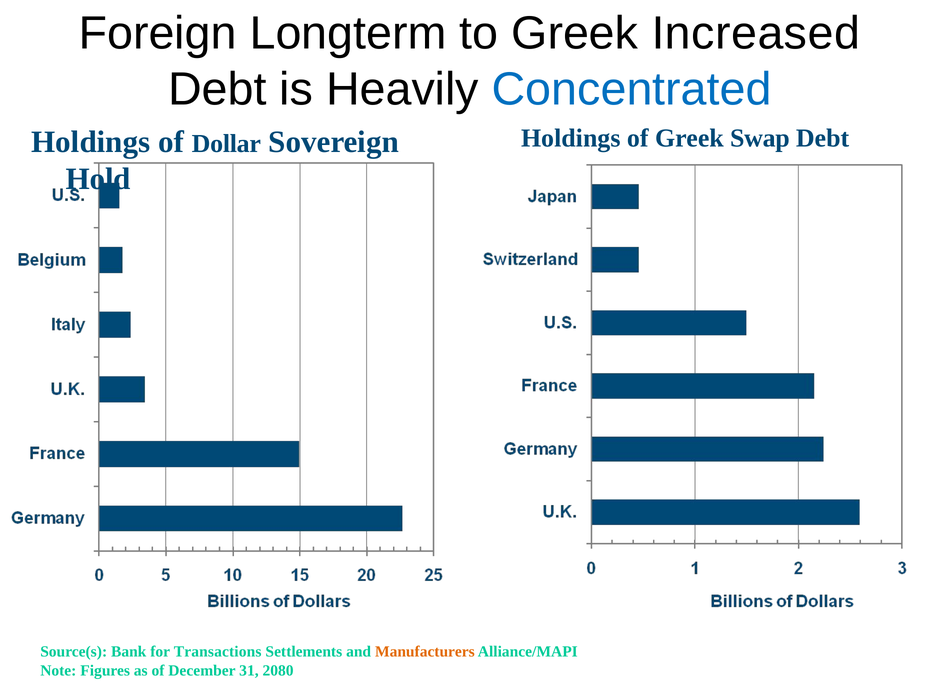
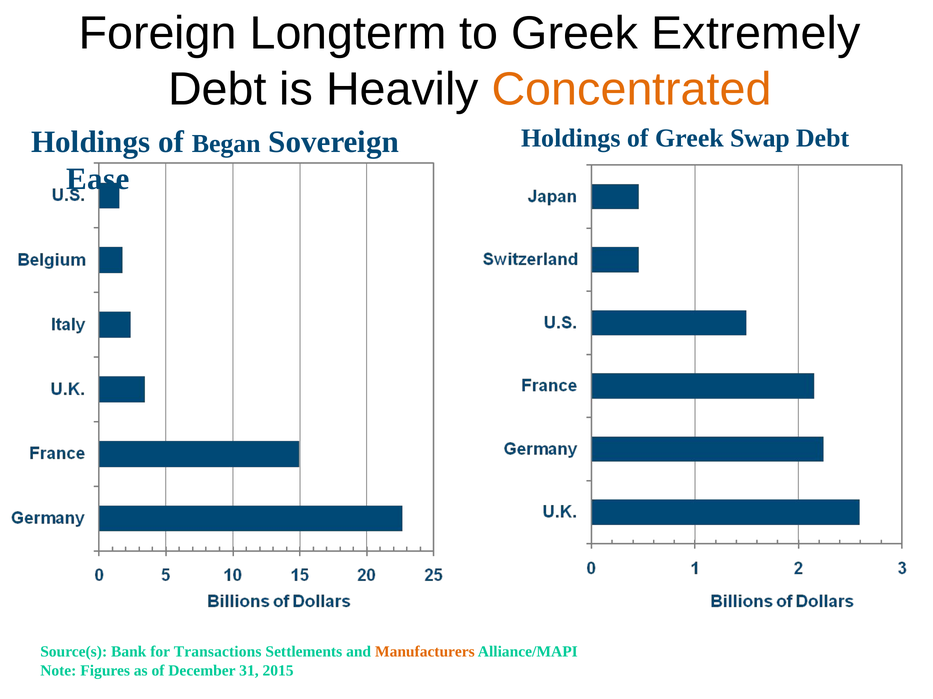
Increased: Increased -> Extremely (756, 34)
Concentrated colour: blue -> orange (632, 90)
Dollar: Dollar -> Began (226, 144)
Hold: Hold -> Ease (98, 179)
2080: 2080 -> 2015 (278, 671)
